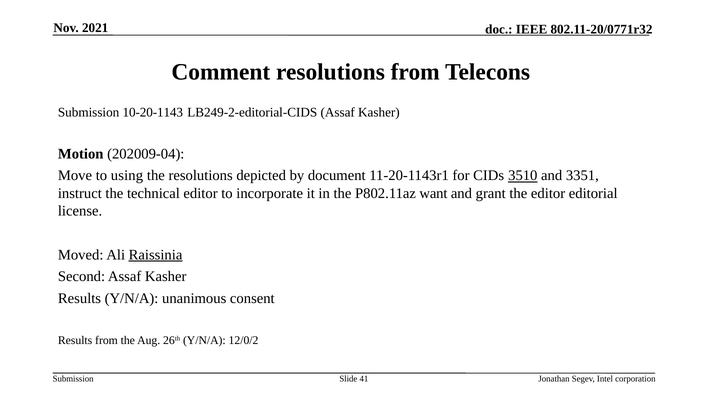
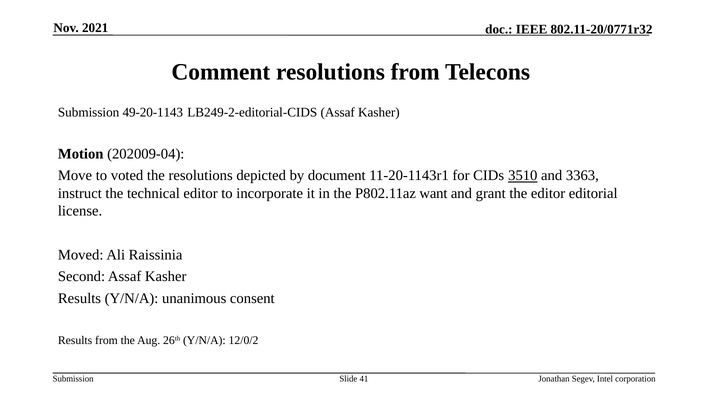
10-20-1143: 10-20-1143 -> 49-20-1143 (153, 112)
using: using -> voted (127, 176)
3351: 3351 -> 3363 (582, 176)
Raissinia underline: present -> none (156, 255)
